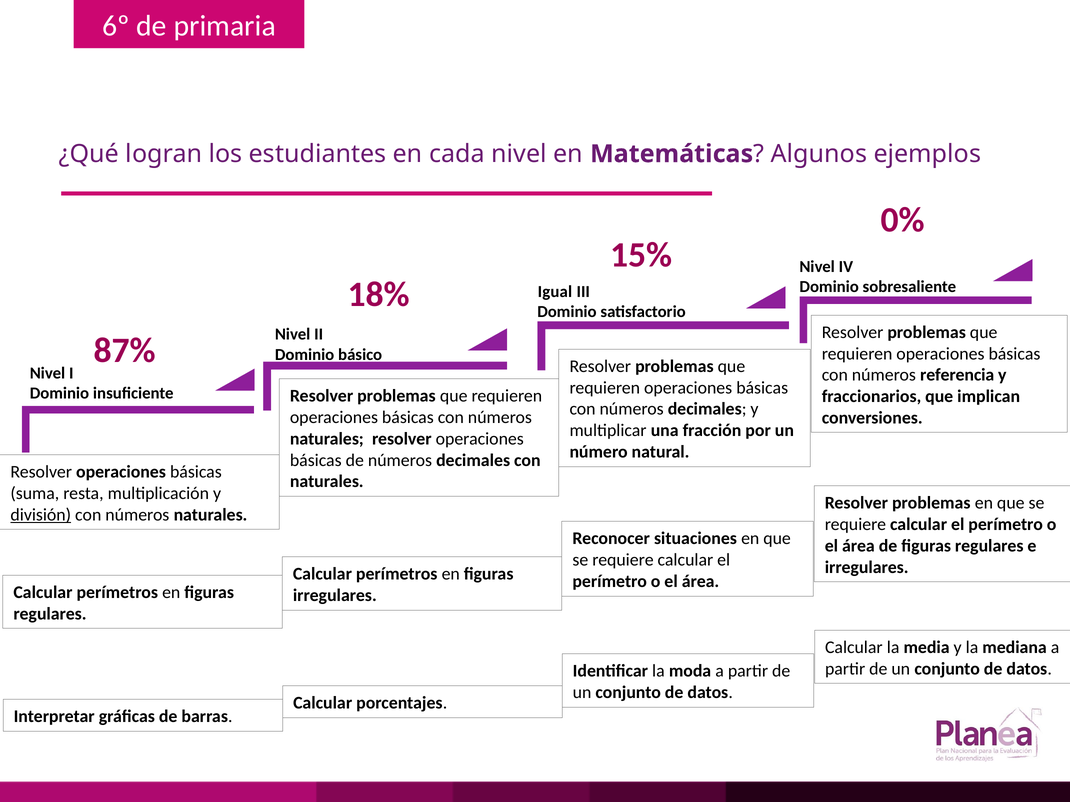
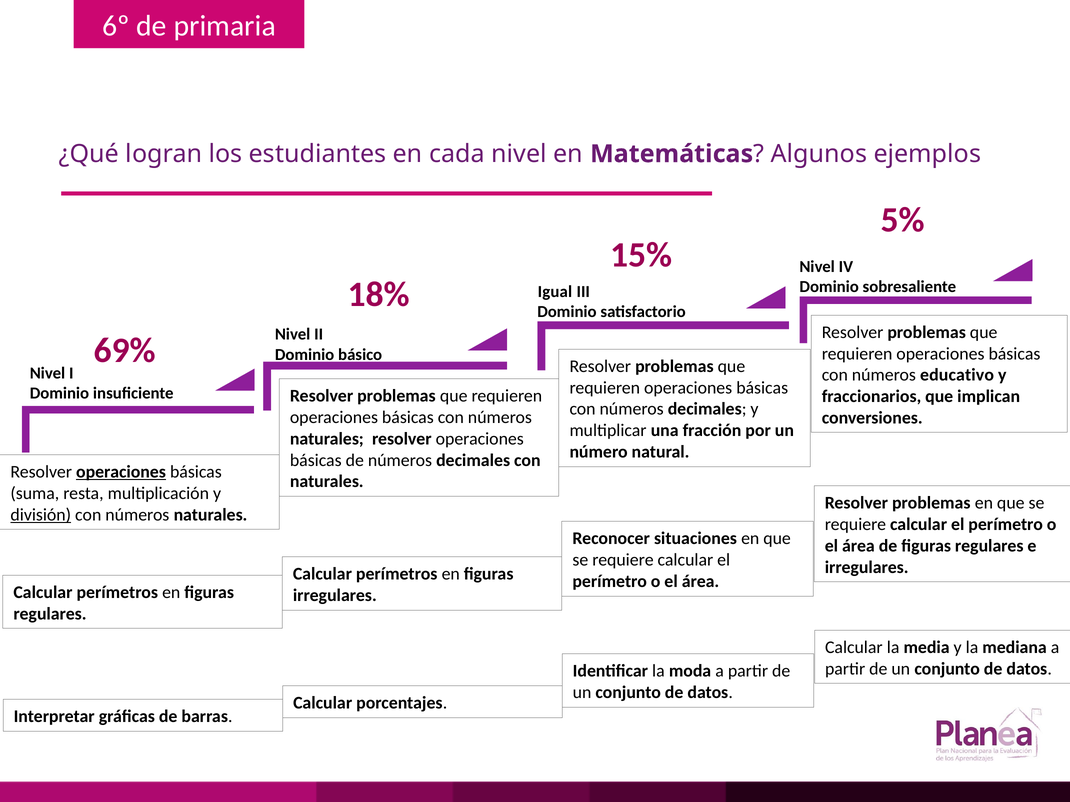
0%: 0% -> 5% (903, 220)
87%: 87% -> 69% (125, 351)
referencia: referencia -> educativo (957, 375)
operaciones underline: none -> present (121, 472)
